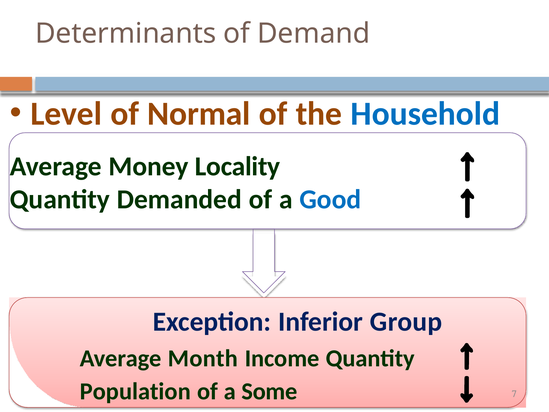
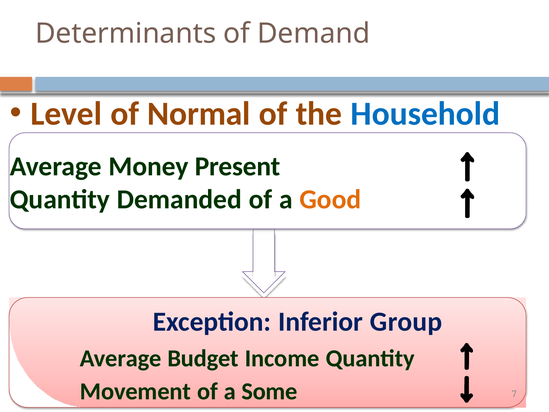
Locality: Locality -> Present (238, 166)
Good colour: blue -> orange (330, 199)
Month: Month -> Budget (203, 358)
Population: Population -> Movement (135, 391)
